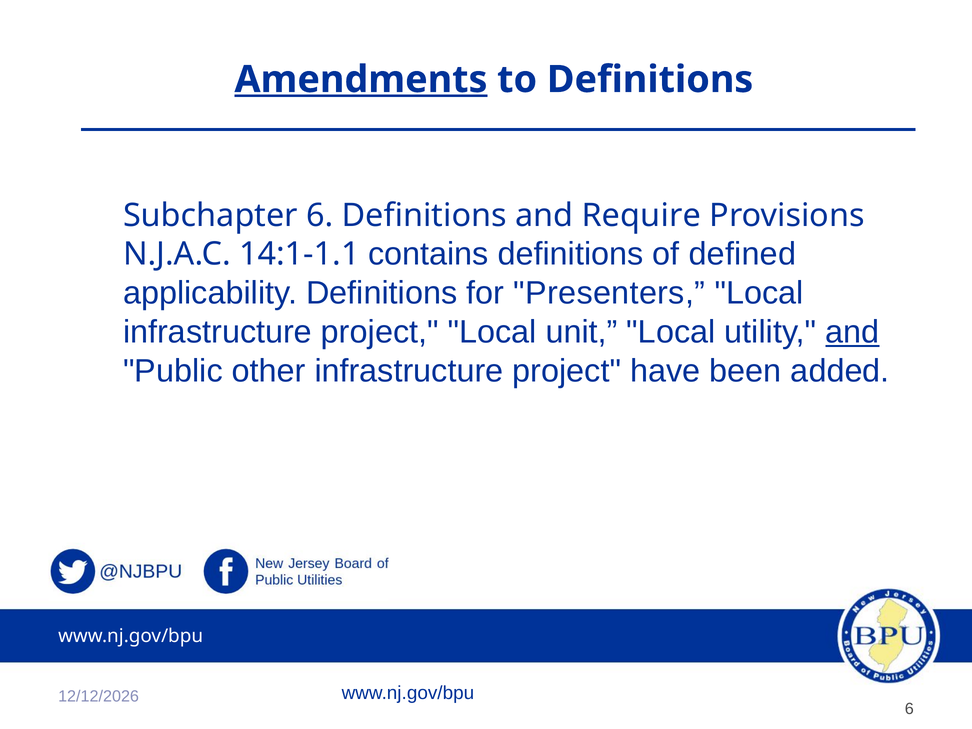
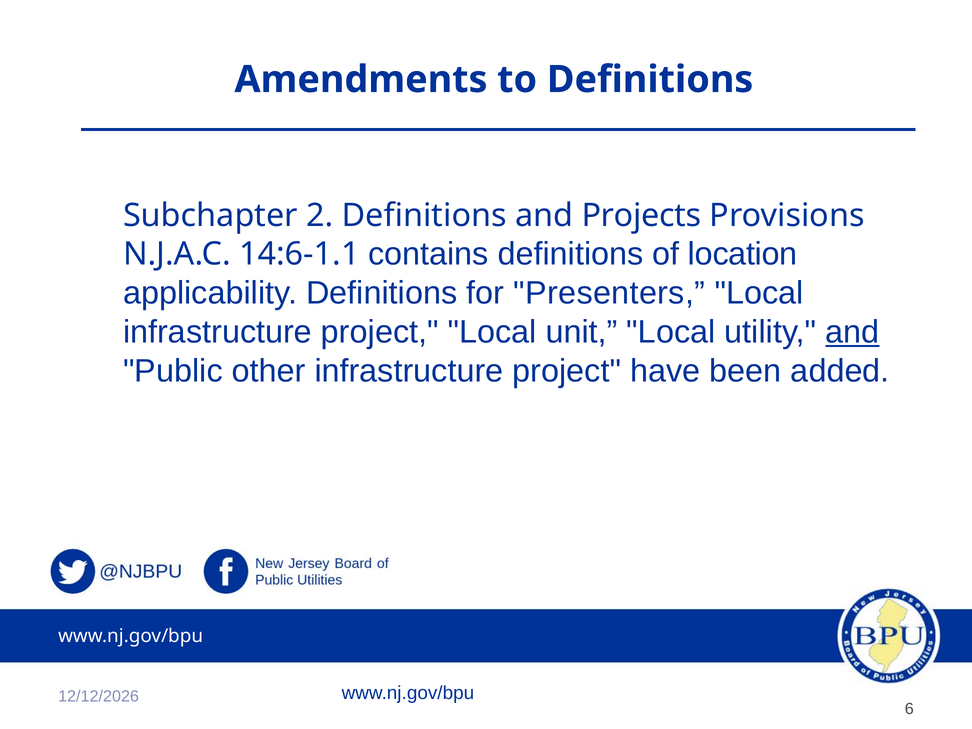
Amendments underline: present -> none (361, 80)
Subchapter 6: 6 -> 2 (320, 215)
Require: Require -> Projects (642, 215)
14:1-1.1: 14:1-1.1 -> 14:6-1.1 (299, 254)
defined: defined -> location (743, 254)
